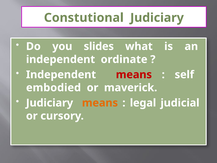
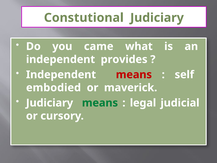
slides: slides -> came (99, 46)
ordinate: ordinate -> provides (124, 59)
means colour: orange -> green (100, 103)
